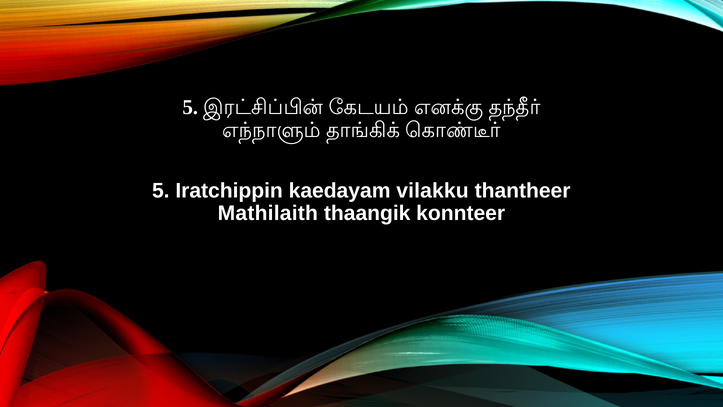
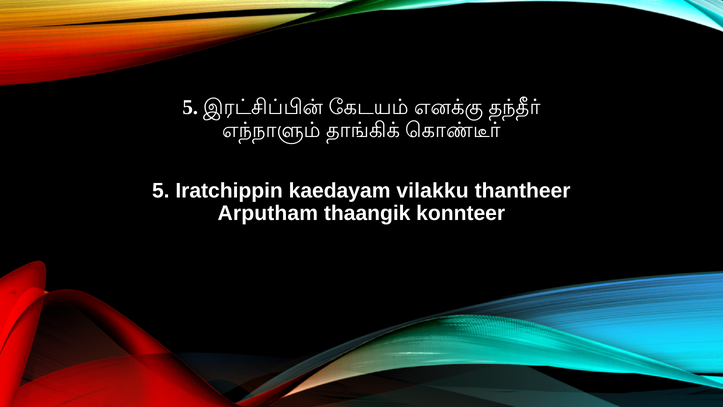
Mathilaith: Mathilaith -> Arputham (268, 213)
